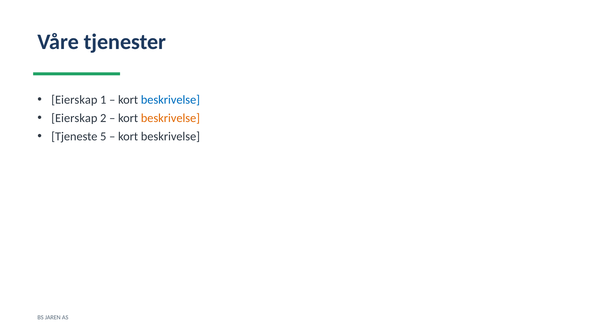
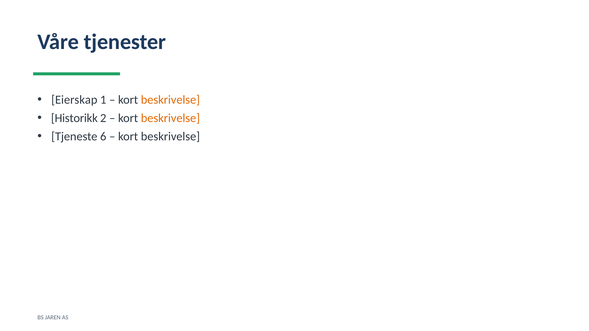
beskrivelse colour: blue -> orange (170, 100)
Eierskap: Eierskap -> Historikk (74, 118)
5: 5 -> 6 (103, 137)
